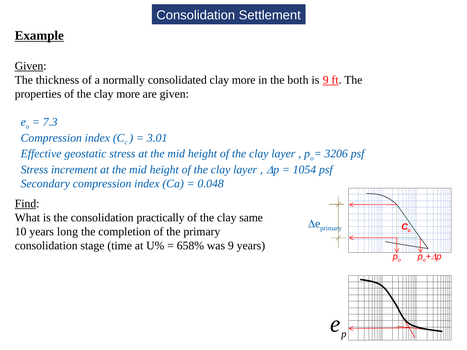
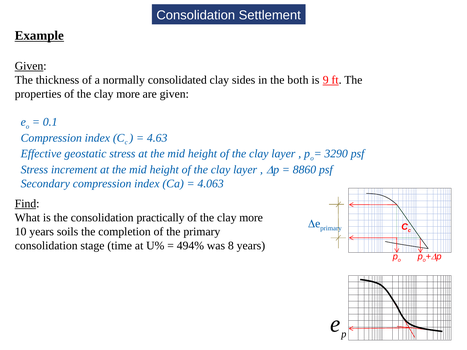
consolidated clay more: more -> sides (244, 80)
7.3: 7.3 -> 0.1 (50, 122)
3.01: 3.01 -> 4.63 (157, 138)
3206: 3206 -> 3290 (336, 154)
1054: 1054 -> 8860 (304, 170)
0.048: 0.048 -> 4.063 (211, 184)
same: same -> more (251, 218)
long: long -> soils (68, 232)
658%: 658% -> 494% (190, 246)
was 9: 9 -> 8 (231, 246)
